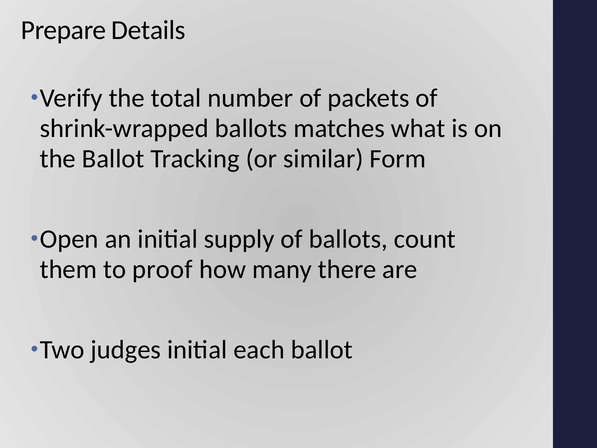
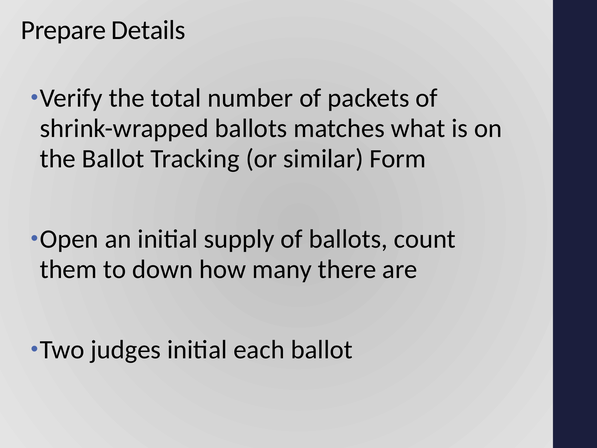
proof: proof -> down (163, 269)
